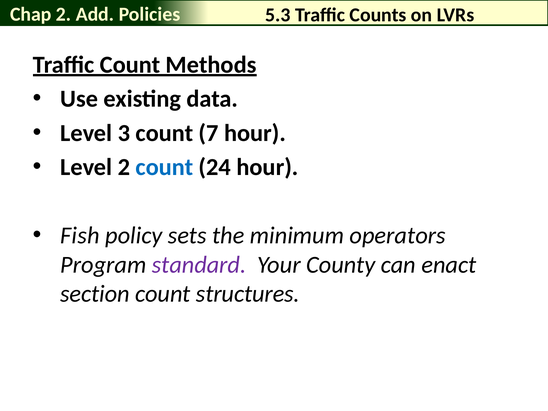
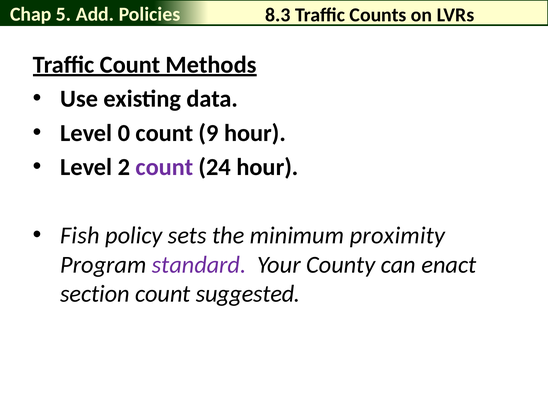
Chap 2: 2 -> 5 (64, 14)
5.3: 5.3 -> 8.3 (278, 15)
3: 3 -> 0 (124, 133)
7: 7 -> 9 (209, 133)
count colour: blue -> purple (164, 167)
operators: operators -> proximity (398, 235)
structures: structures -> suggested (248, 294)
